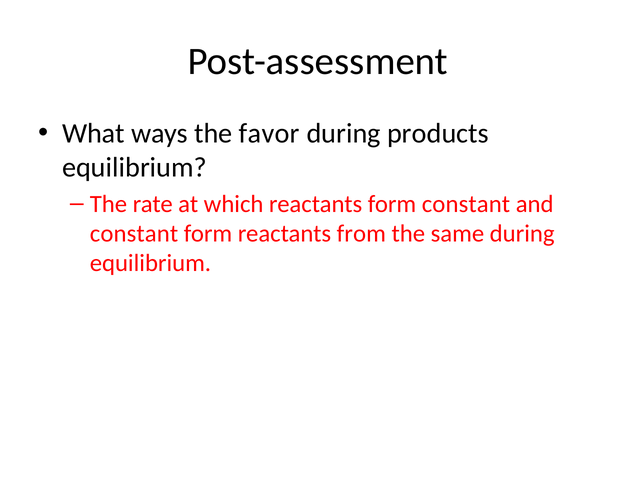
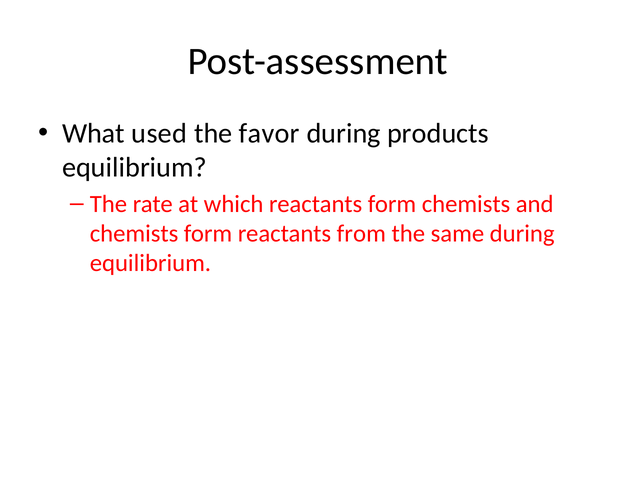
ways: ways -> used (159, 133)
form constant: constant -> chemists (466, 204)
constant: constant -> chemists (134, 234)
